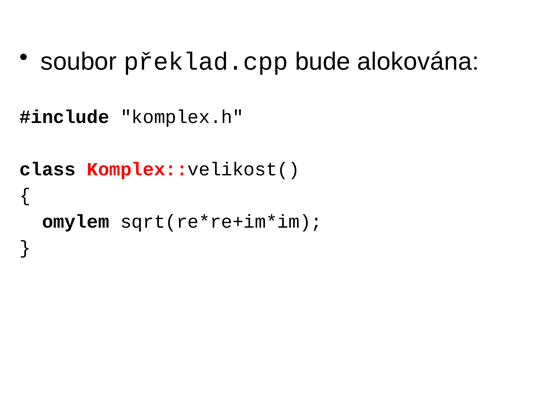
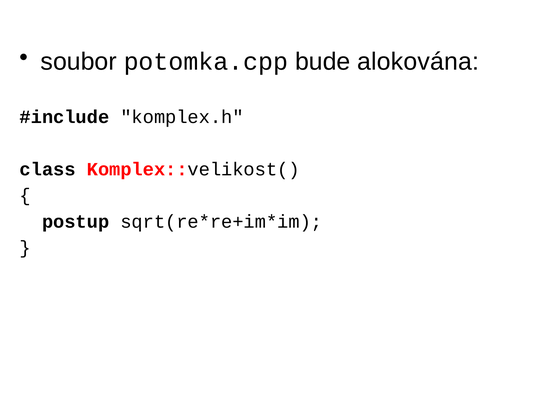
překlad.cpp: překlad.cpp -> potomka.cpp (206, 61)
omylem: omylem -> postup (76, 222)
